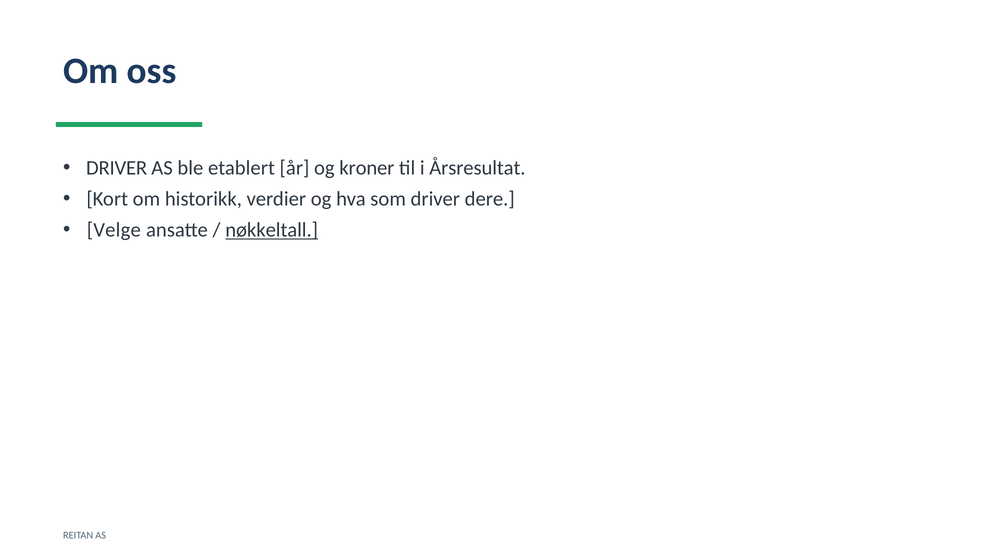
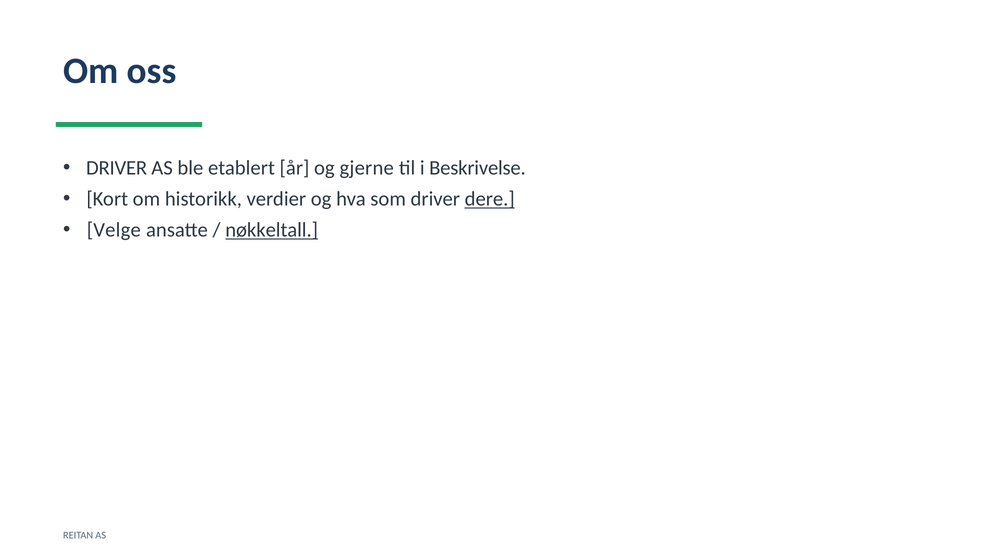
kroner: kroner -> gjerne (367, 168)
Årsresultat: Årsresultat -> Beskrivelse (477, 168)
dere underline: none -> present (490, 199)
